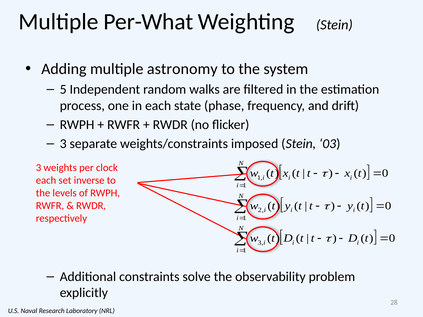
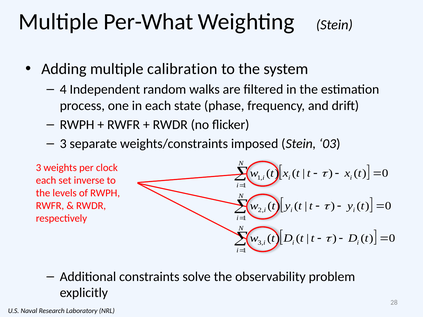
astronomy: astronomy -> calibration (182, 69)
5: 5 -> 4 (63, 89)
